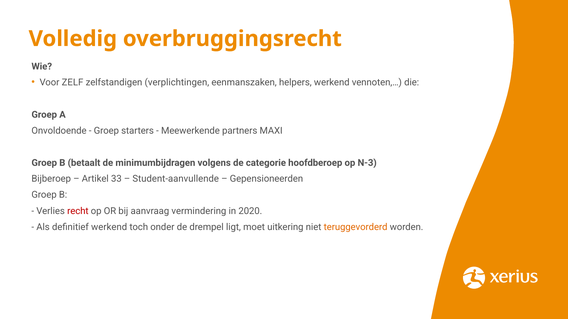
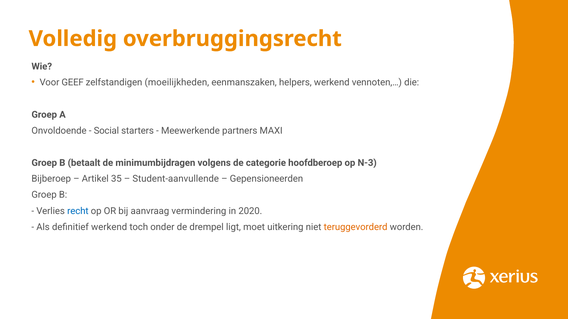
ZELF: ZELF -> GEEF (73, 83)
verplichtingen: verplichtingen -> moeilijkheden (177, 83)
Groep: Groep -> Social (106, 131)
33: 33 -> 35 (116, 179)
recht colour: red -> blue (78, 211)
